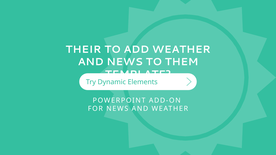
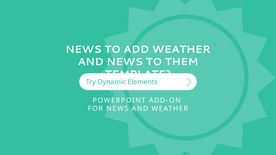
THEIR: THEIR -> NEWS (83, 50)
